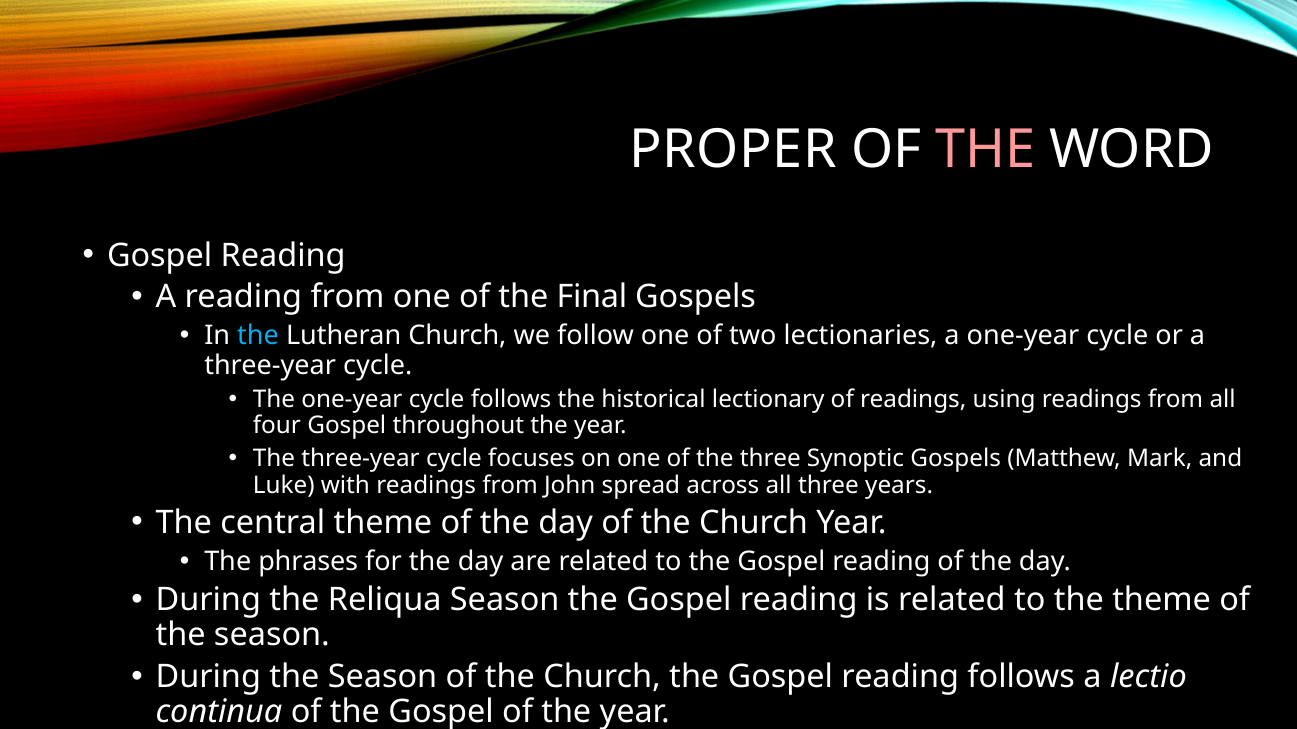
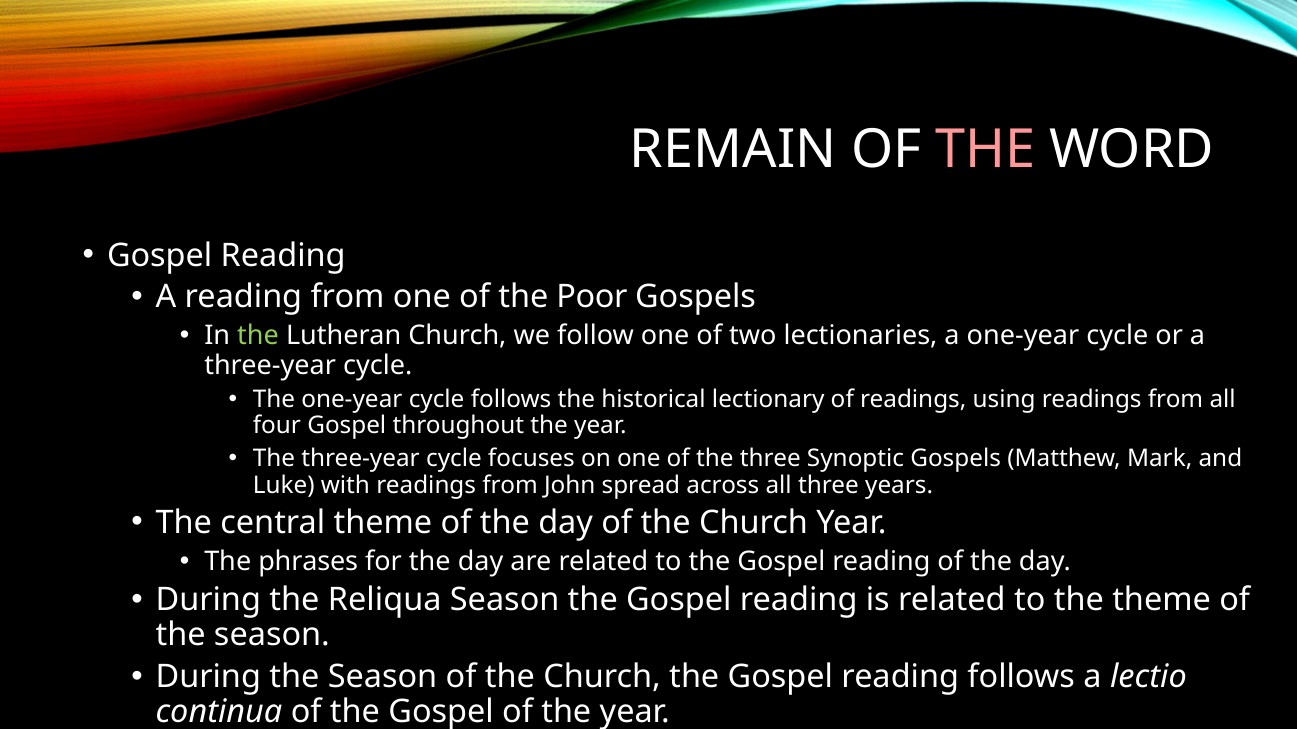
PROPER: PROPER -> REMAIN (733, 150)
Final: Final -> Poor (592, 297)
the colour: light blue -> light green (258, 336)
